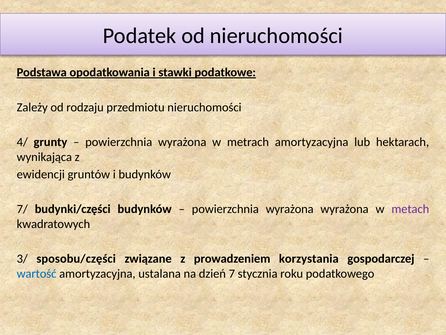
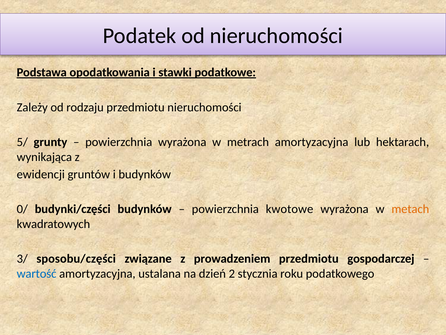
4/: 4/ -> 5/ (22, 142)
7/: 7/ -> 0/ (22, 209)
wyrażona: wyrażona -> kwotowe (290, 209)
metach colour: purple -> orange (410, 209)
prowadzeniem korzystania: korzystania -> przedmiotu (309, 259)
7: 7 -> 2 (232, 273)
